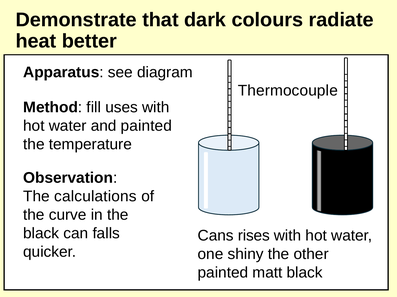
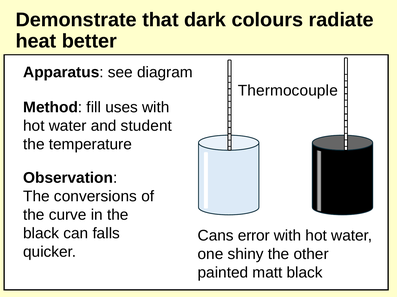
and painted: painted -> student (146, 126)
calculations: calculations -> conversions (95, 197)
rises: rises -> error (254, 236)
